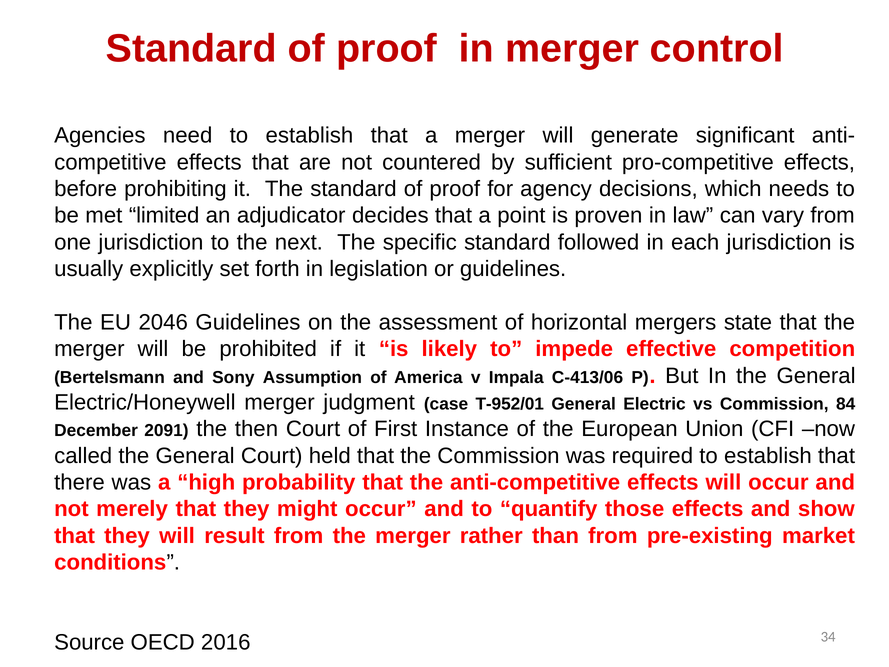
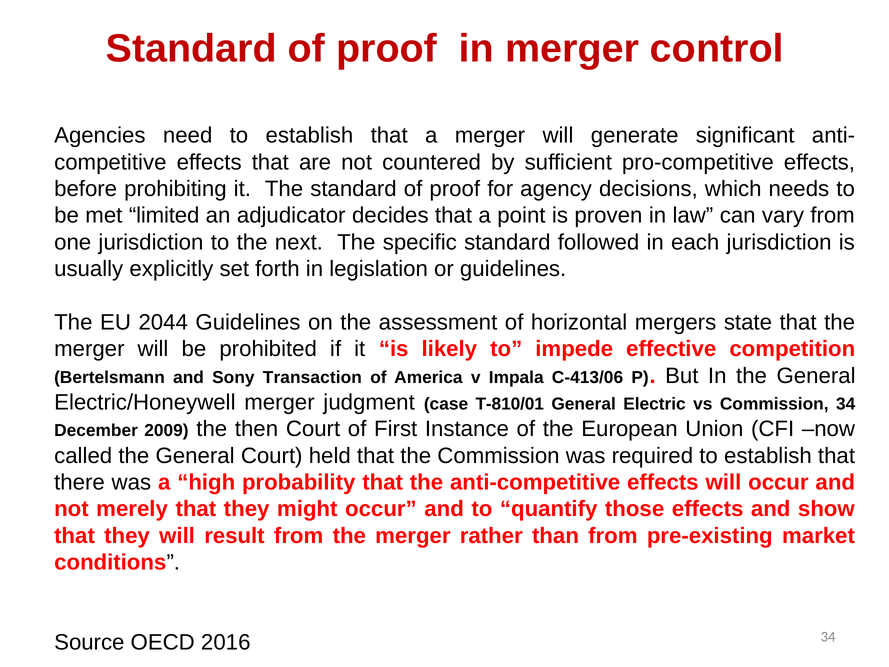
2046: 2046 -> 2044 (163, 322)
Assumption: Assumption -> Transaction (312, 377)
T-952/01: T-952/01 -> T-810/01 (510, 404)
Commission 84: 84 -> 34 (846, 404)
2091: 2091 -> 2009 (166, 431)
